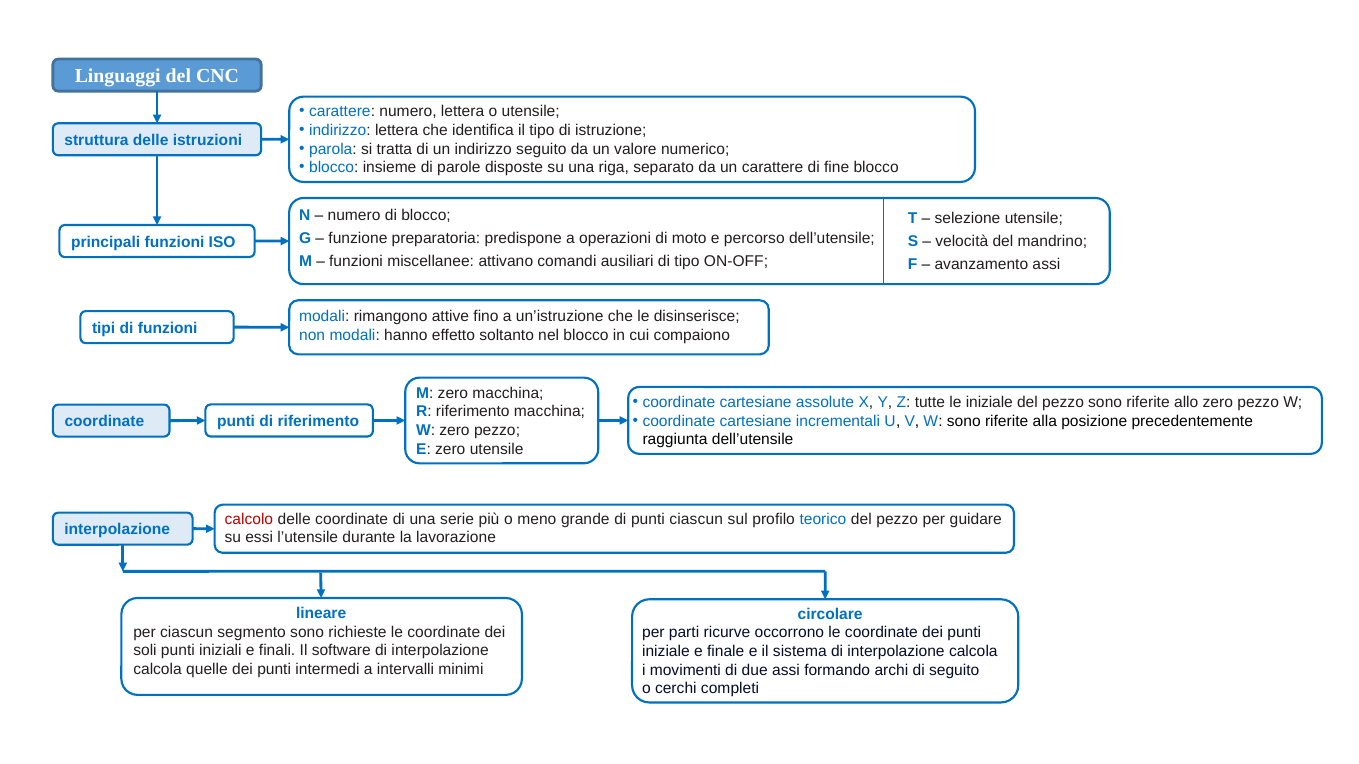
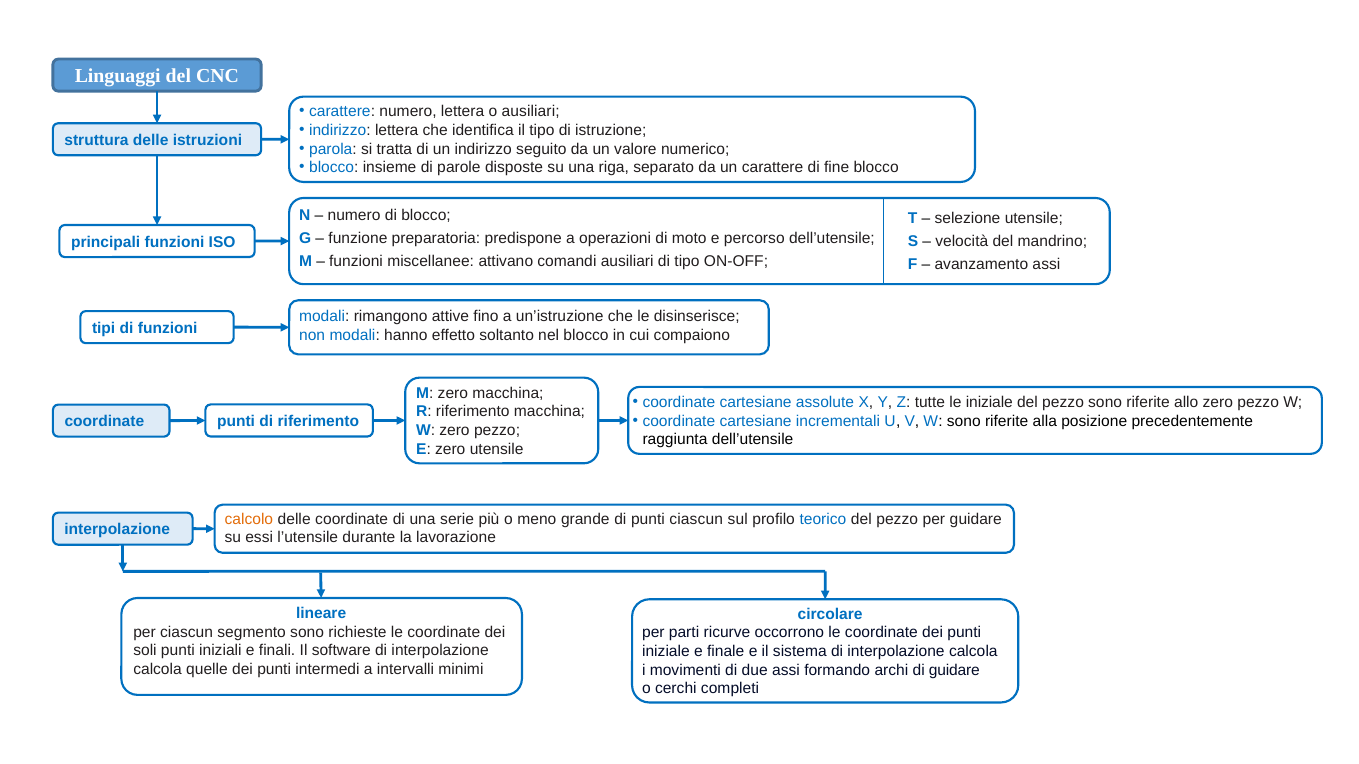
o utensile: utensile -> ausiliari (531, 112)
calcolo colour: red -> orange (249, 519)
di seguito: seguito -> guidare (954, 670)
